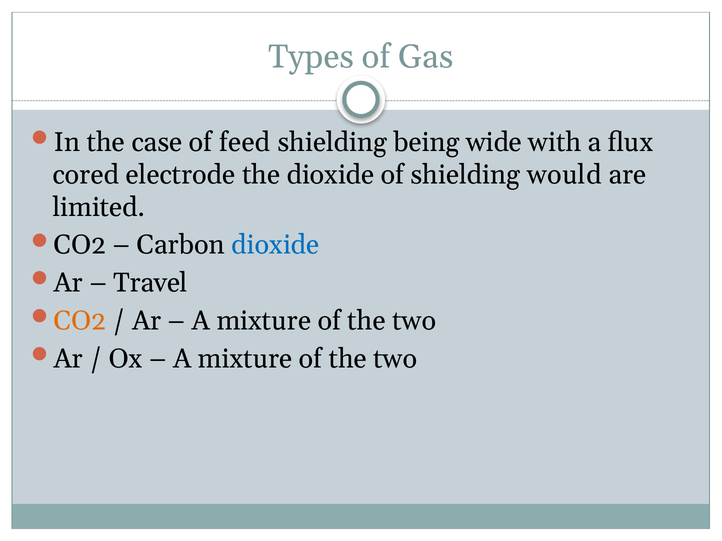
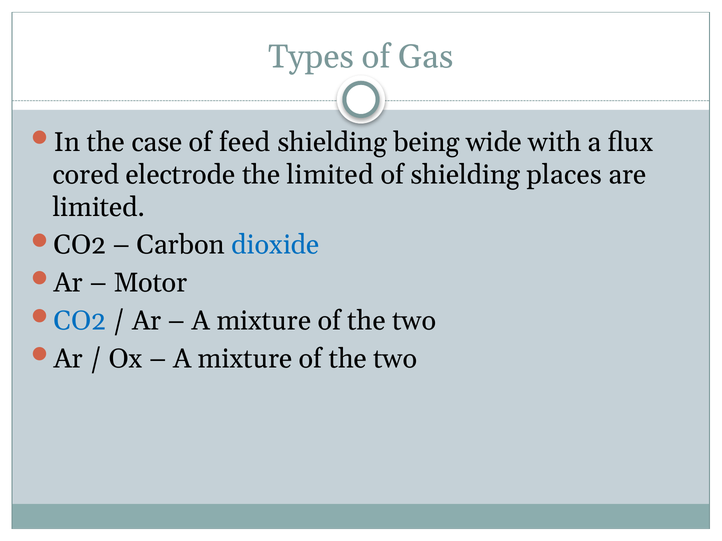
the dioxide: dioxide -> limited (330, 175)
would: would -> places (564, 175)
Travel: Travel -> Motor (150, 283)
CO2 colour: orange -> blue (80, 321)
